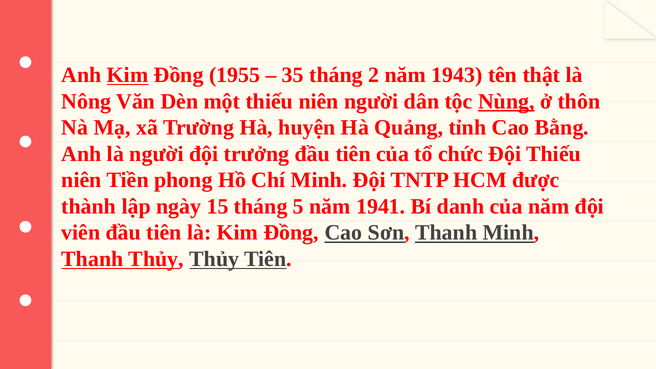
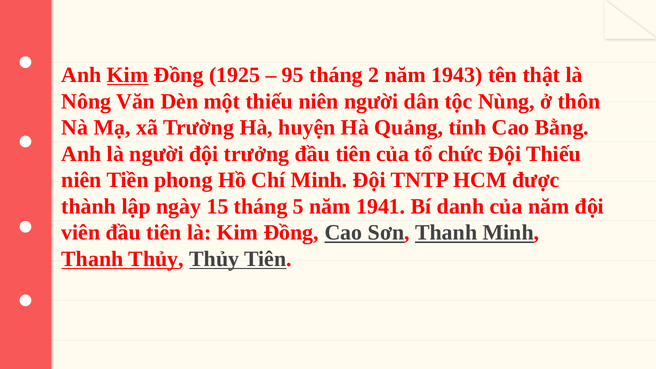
1955: 1955 -> 1925 (235, 75)
35: 35 -> 95 (293, 75)
Nùng underline: present -> none (506, 101)
